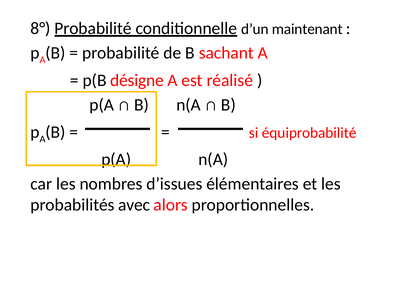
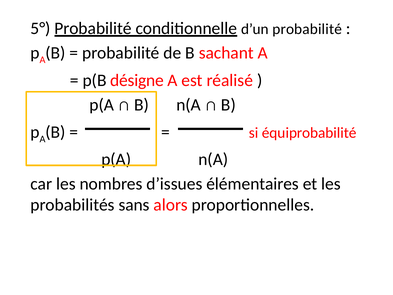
8°: 8° -> 5° (40, 28)
d’un maintenant: maintenant -> probabilité (307, 29)
avec: avec -> sans (134, 205)
